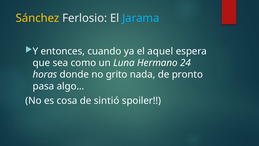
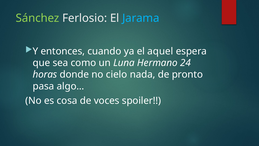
Sánchez colour: yellow -> light green (37, 18)
grito: grito -> cielo (117, 74)
sintió: sintió -> voces (107, 100)
